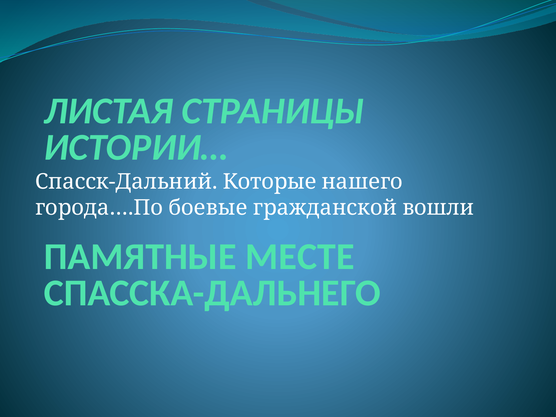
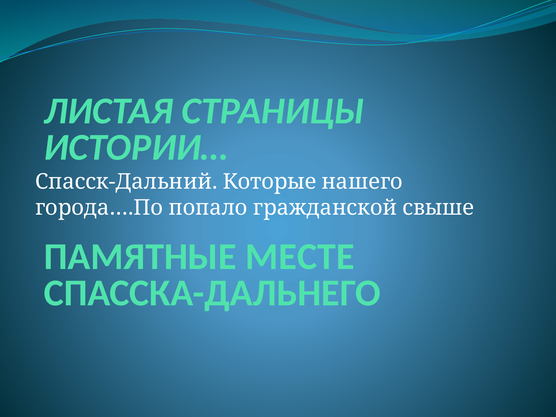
боевые: боевые -> попало (208, 208)
вошли: вошли -> свыше (438, 208)
